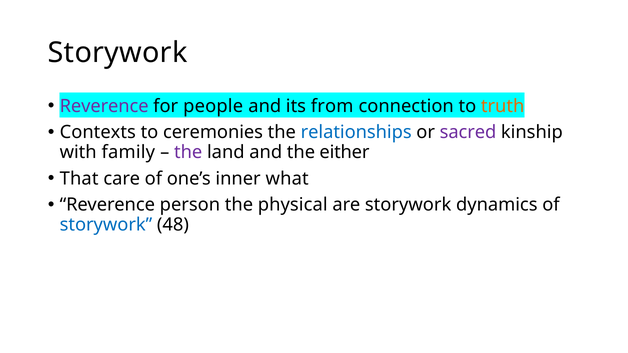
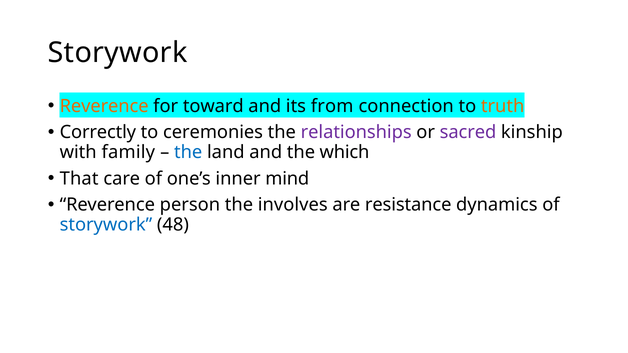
Reverence colour: purple -> orange (104, 106)
people: people -> toward (213, 106)
Contexts: Contexts -> Correctly (98, 133)
relationships colour: blue -> purple (356, 133)
the colour: purple -> blue (188, 152)
either: either -> which (344, 152)
what: what -> mind (287, 179)
physical: physical -> involves (293, 205)
are storywork: storywork -> resistance (408, 205)
